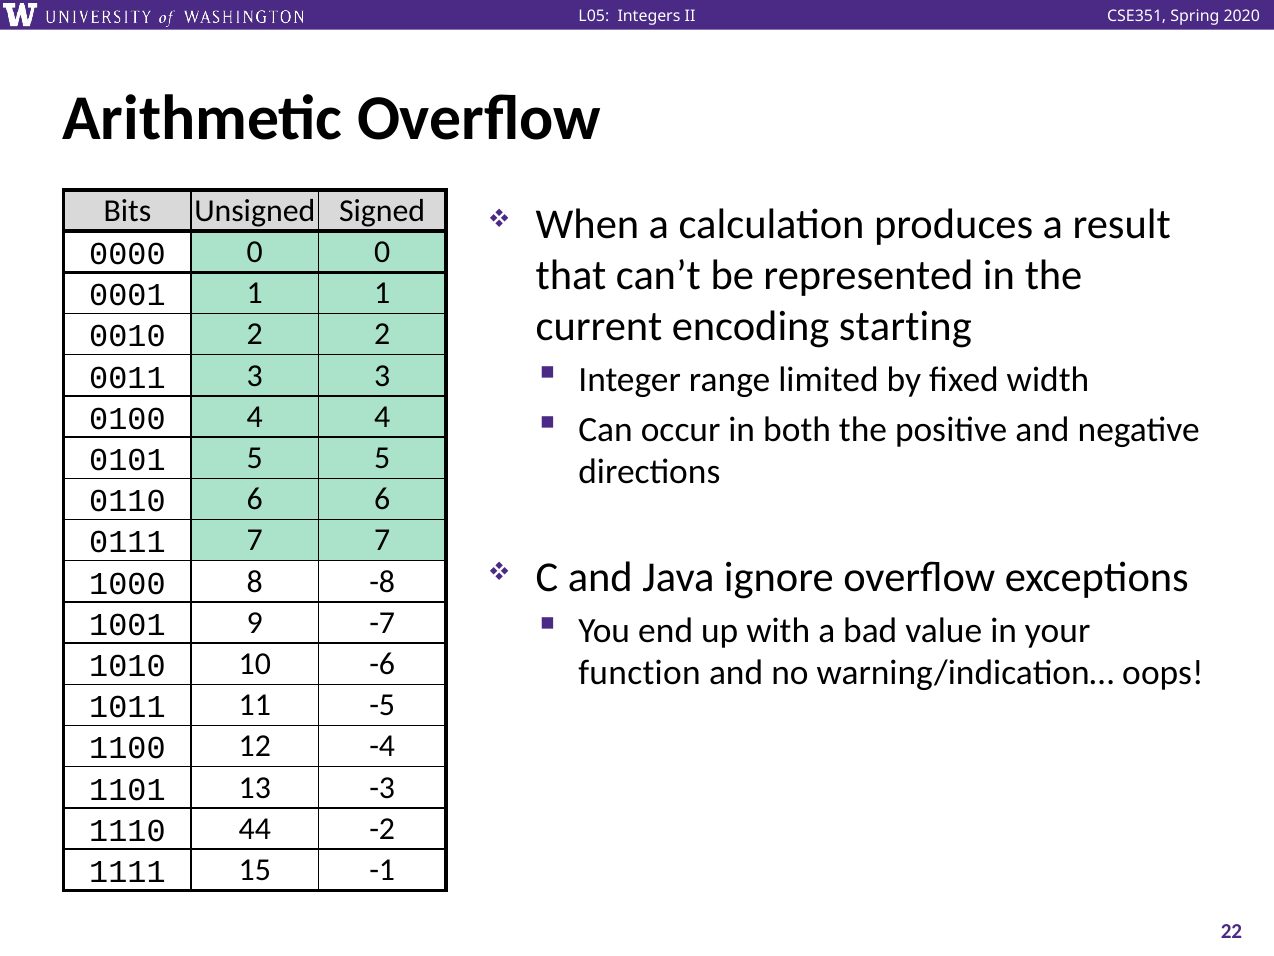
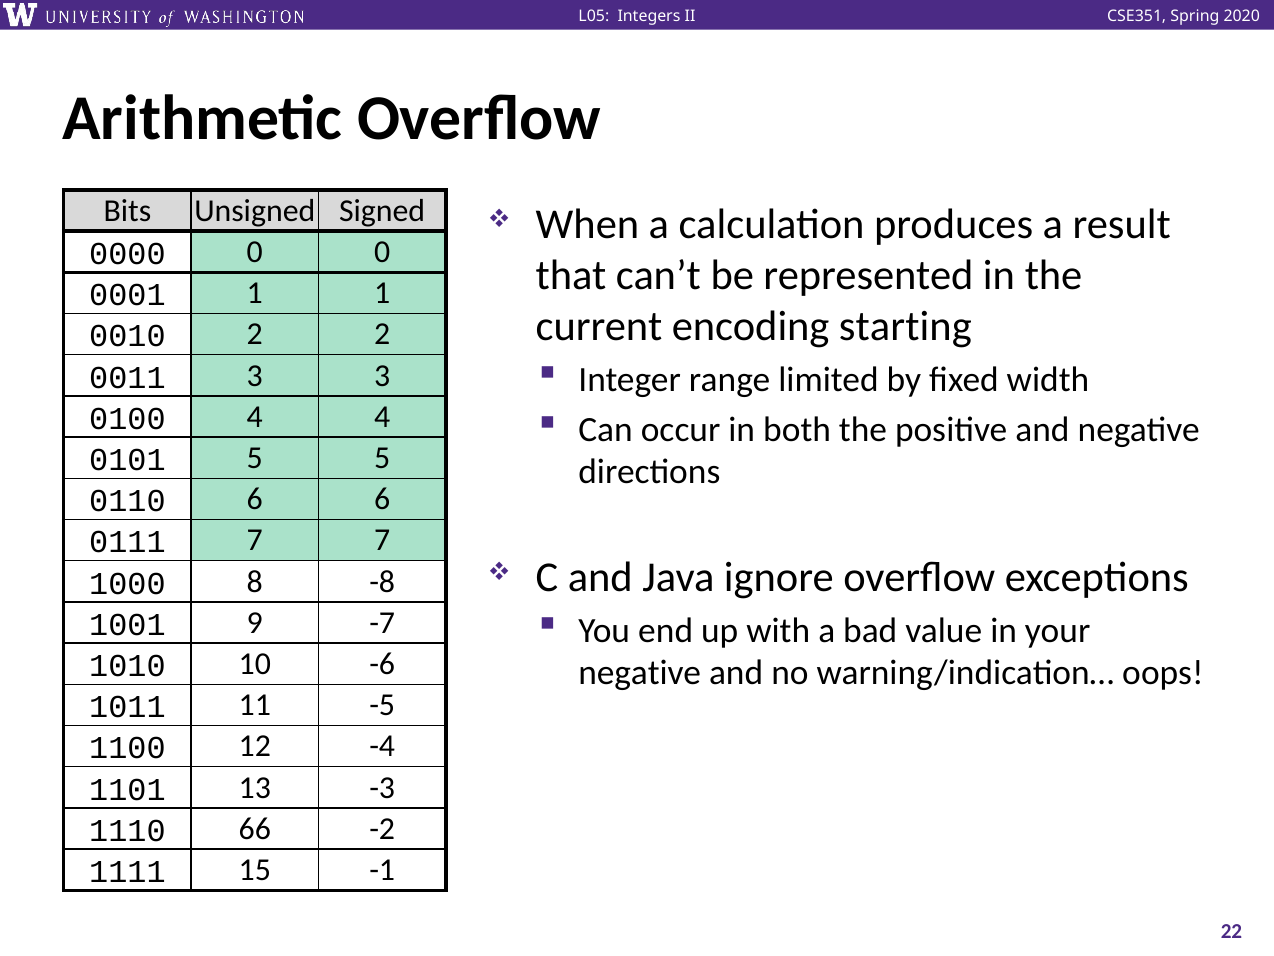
function: function -> negative (640, 673)
44: 44 -> 66 (255, 828)
